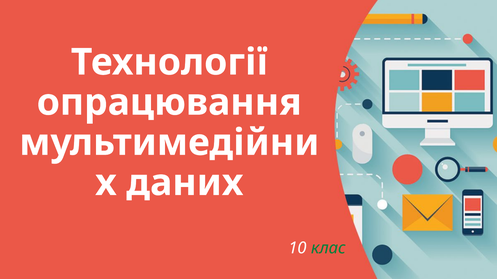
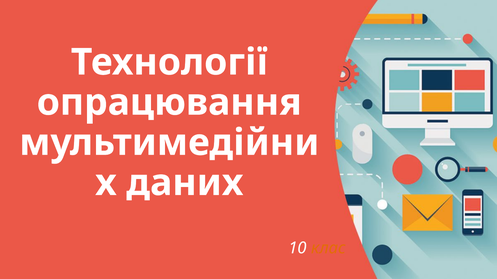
клас colour: green -> orange (328, 249)
